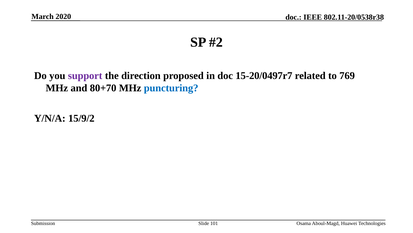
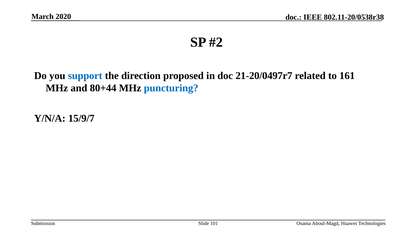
support colour: purple -> blue (85, 76)
15-20/0497r7: 15-20/0497r7 -> 21-20/0497r7 (264, 76)
769: 769 -> 161 (347, 76)
80+70: 80+70 -> 80+44 (103, 88)
15/9/2: 15/9/2 -> 15/9/7 (81, 118)
